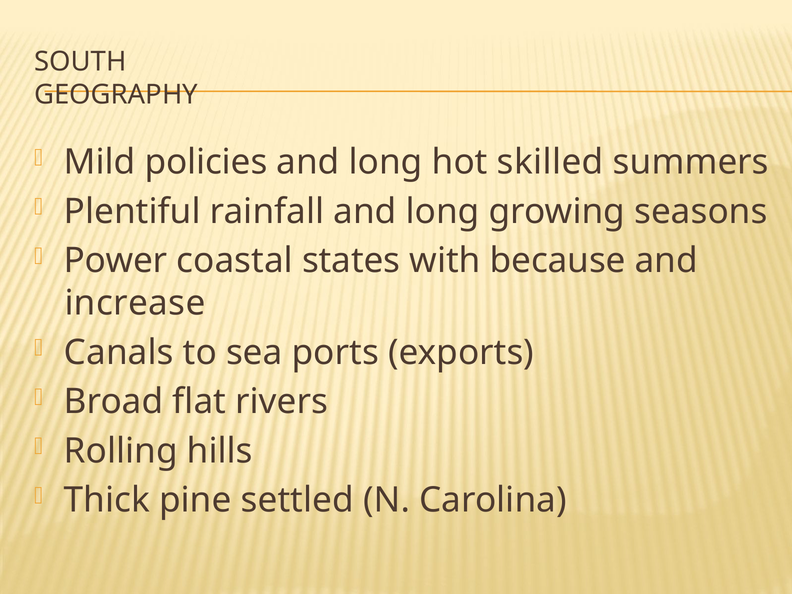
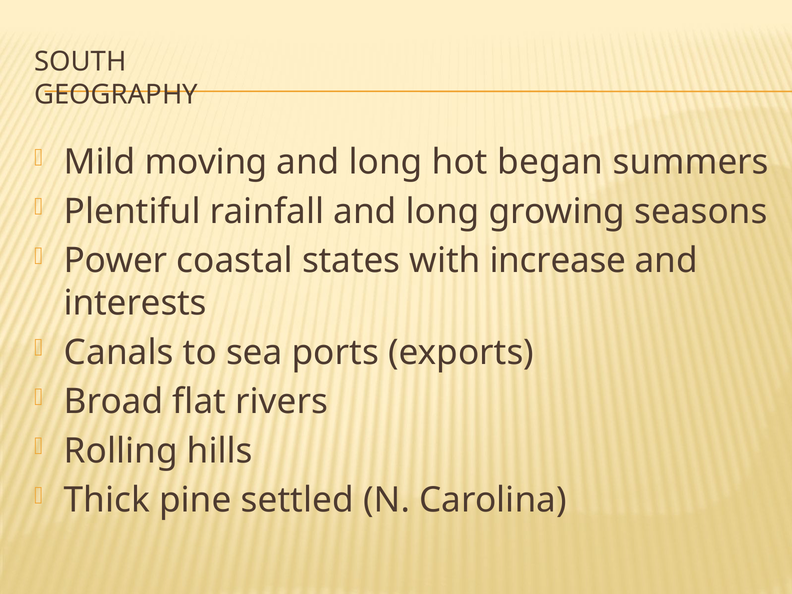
policies: policies -> moving (206, 162)
skilled: skilled -> began (550, 162)
because: because -> increase (558, 261)
increase: increase -> interests (135, 303)
